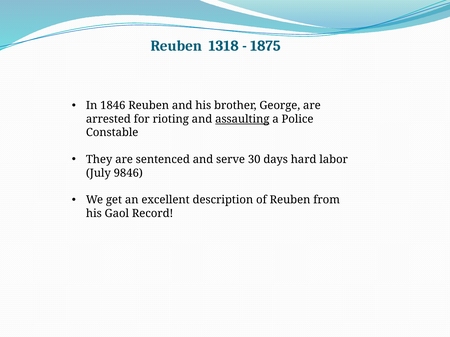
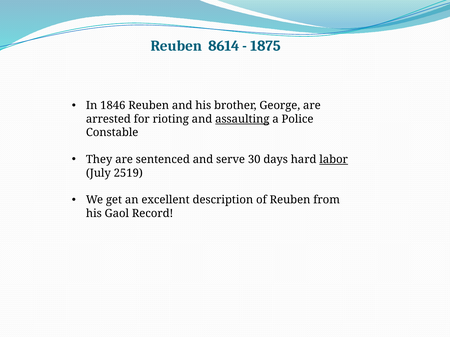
1318: 1318 -> 8614 (224, 46)
labor underline: none -> present (334, 160)
9846: 9846 -> 2519 (128, 173)
